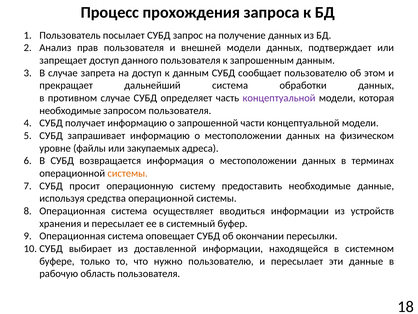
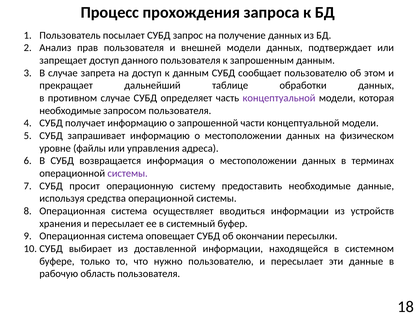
дальнейший система: система -> таблице (230, 85)
закупаемых: закупаемых -> управления (153, 148)
системы colour: orange -> purple (128, 173)
